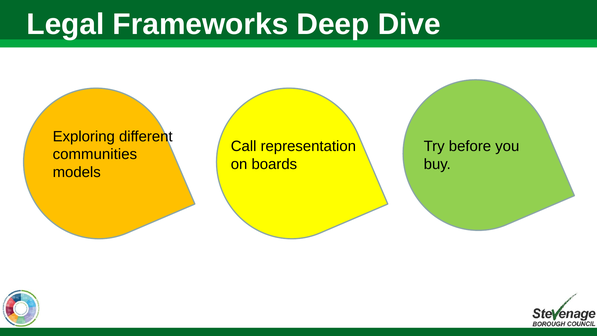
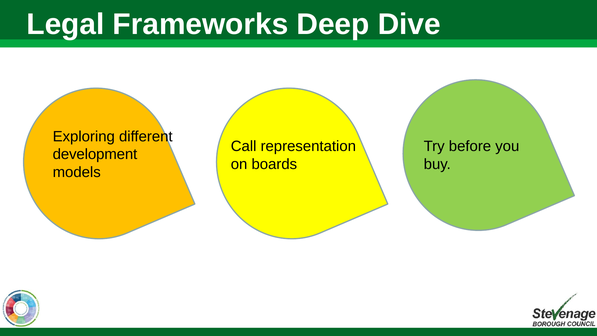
communities: communities -> development (95, 154)
